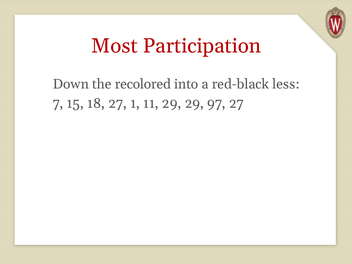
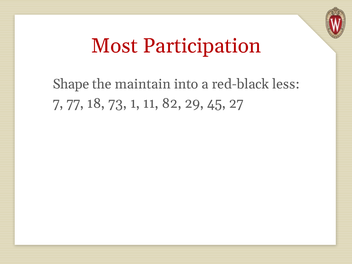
Down: Down -> Shape (71, 84)
recolored: recolored -> maintain (143, 84)
15: 15 -> 77 (75, 103)
18 27: 27 -> 73 (118, 103)
11 29: 29 -> 82 (172, 103)
97: 97 -> 45 (216, 103)
